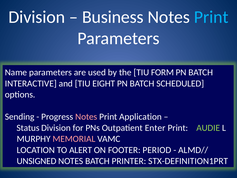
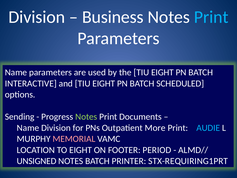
the TIU FORM: FORM -> EIGHT (162, 72)
Notes colour: pink -> light green (86, 117)
Application: Application -> Documents (141, 117)
Status: Status -> Name (28, 128)
Enter: Enter -> More (155, 128)
AUDIE colour: light green -> light blue (208, 128)
TO ALERT: ALERT -> EIGHT (81, 150)
STX-DEFINITION1PRT: STX-DEFINITION1PRT -> STX-REQUIRING1PRT (188, 161)
